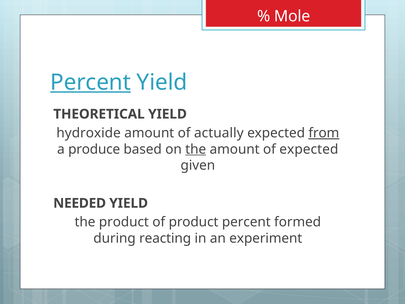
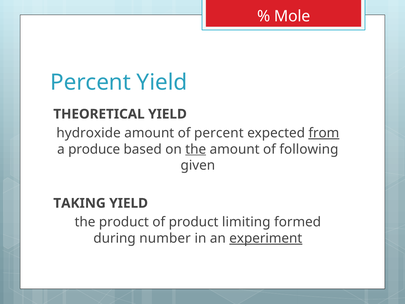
Percent underline: present -> none (91, 82)
of actually: actually -> percent (219, 133)
of expected: expected -> following (309, 149)
NEEDED: NEEDED -> TAKING (80, 203)
product percent: percent -> limiting (246, 222)
reacting: reacting -> number (165, 238)
experiment underline: none -> present (266, 238)
